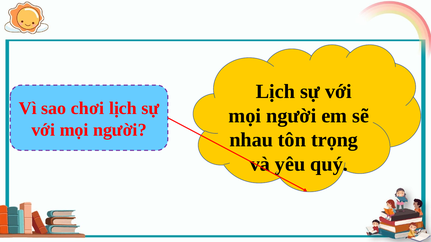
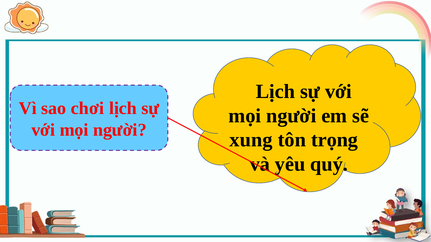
nhau: nhau -> xung (251, 140)
